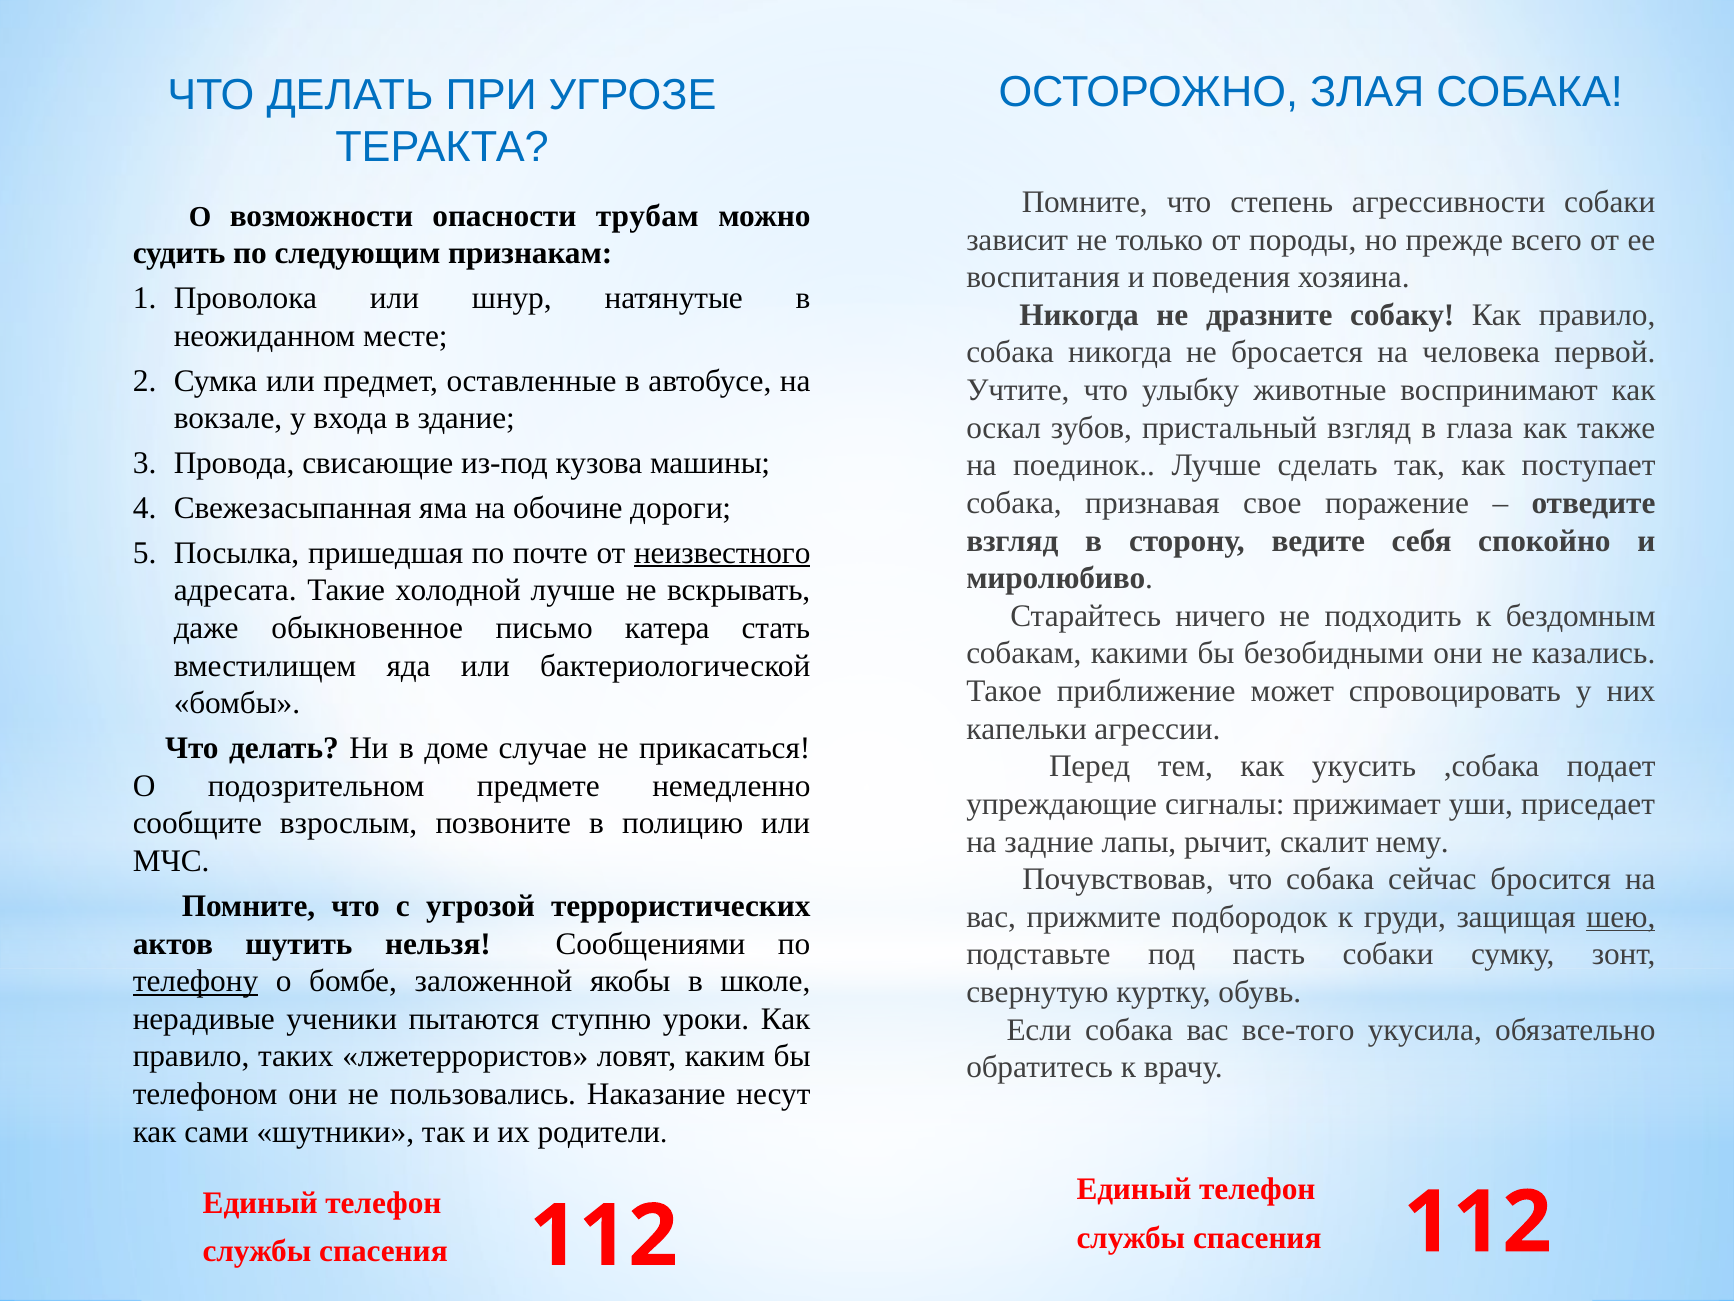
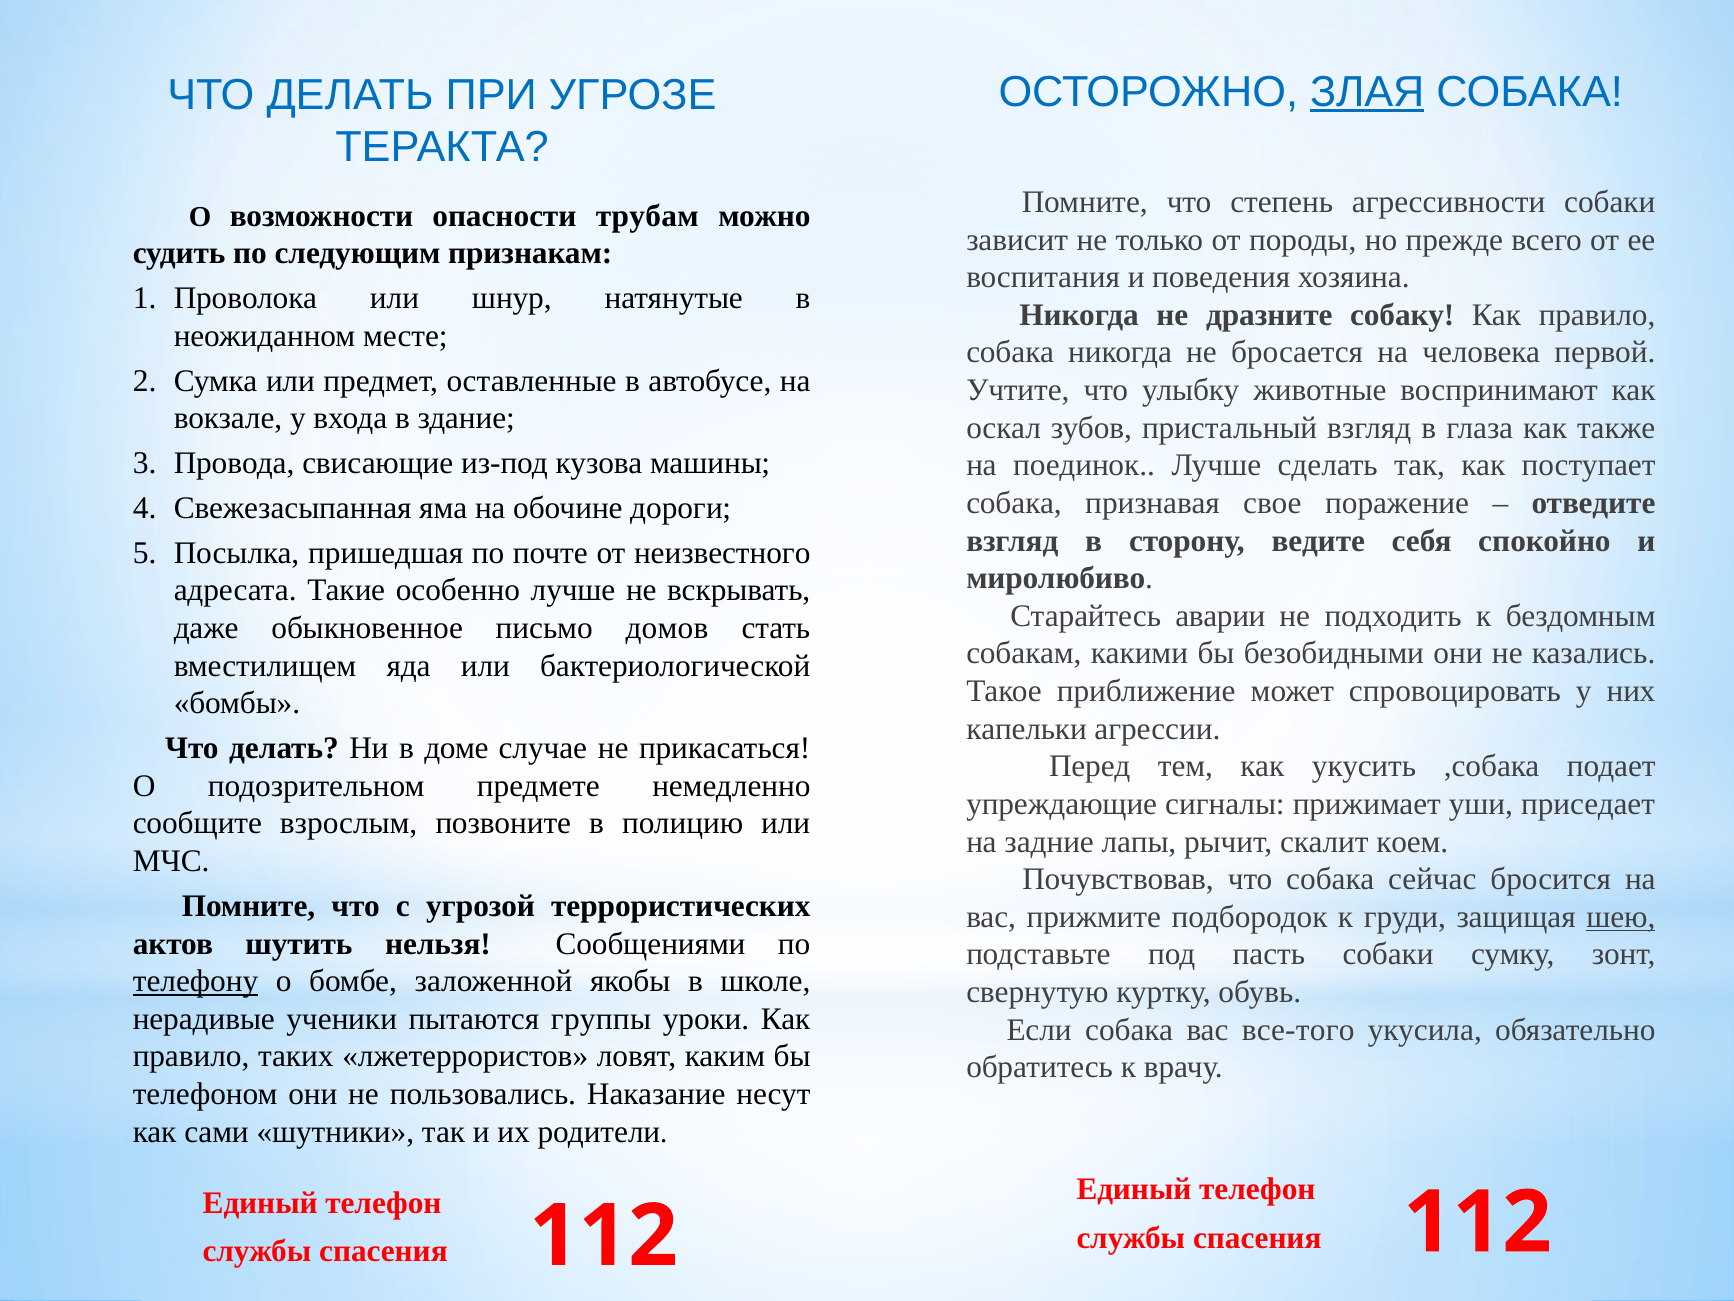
ЗЛАЯ underline: none -> present (1367, 92)
неизвестного underline: present -> none (722, 553)
холодной: холодной -> особенно (458, 590)
ничего: ничего -> аварии (1220, 616)
катера: катера -> домов (667, 628)
нему: нему -> коем (1412, 841)
ступню: ступню -> группы (601, 1019)
